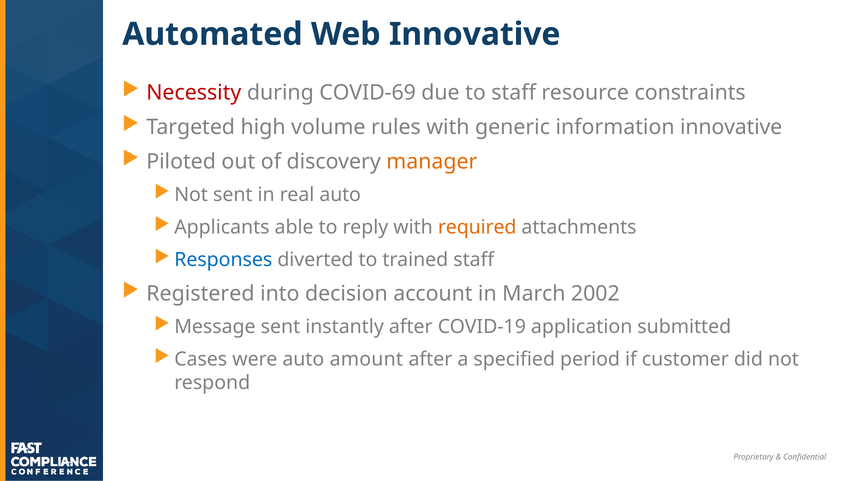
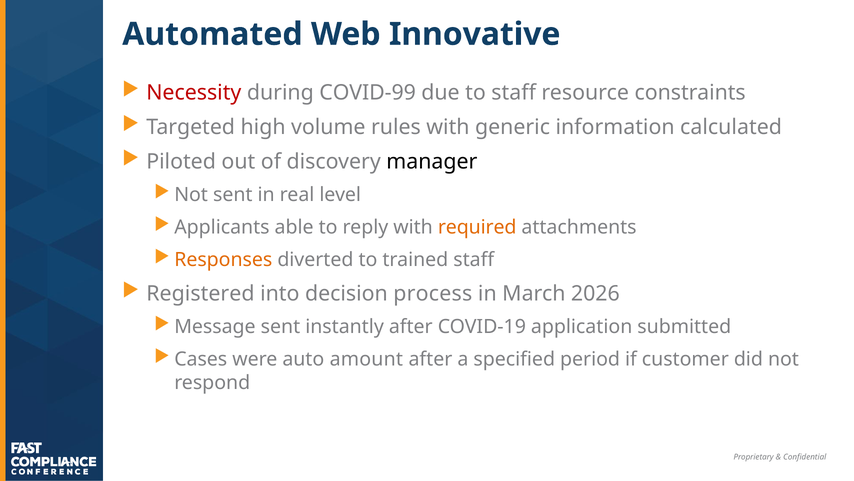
COVID-69: COVID-69 -> COVID-99 (368, 92)
information innovative: innovative -> calculated (731, 127)
manager colour: orange -> black (432, 161)
real auto: auto -> level (340, 195)
Responses colour: blue -> orange (223, 260)
account: account -> process (433, 293)
2002: 2002 -> 2026 (595, 293)
